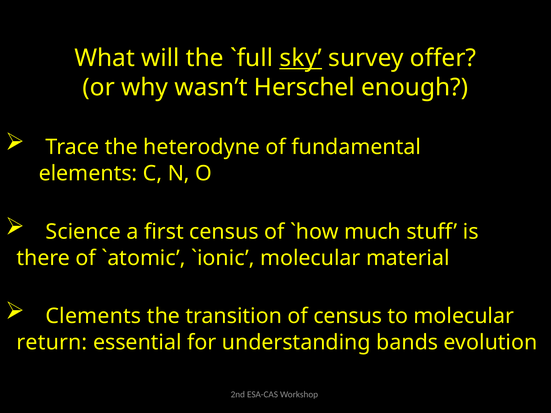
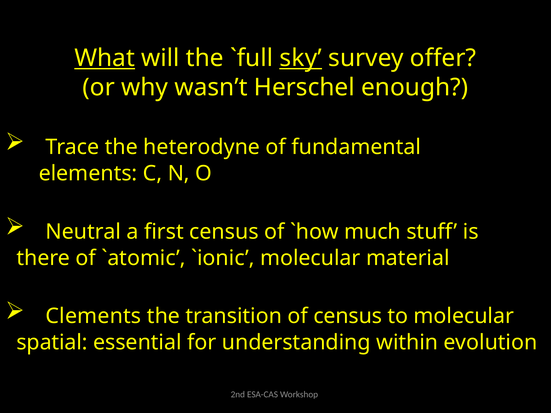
What underline: none -> present (105, 58)
Science: Science -> Neutral (83, 232)
return: return -> spatial (52, 343)
bands: bands -> within (407, 343)
